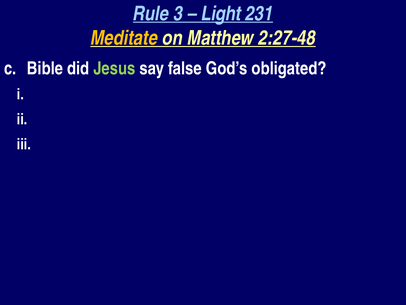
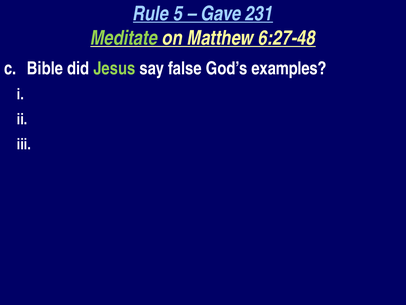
3: 3 -> 5 (178, 14)
Light: Light -> Gave (221, 14)
Meditate colour: yellow -> light green (124, 38)
2:27-48: 2:27-48 -> 6:27-48 (287, 38)
obligated: obligated -> examples (289, 68)
